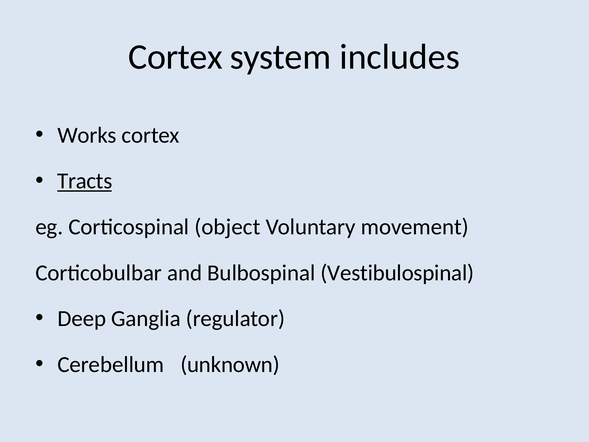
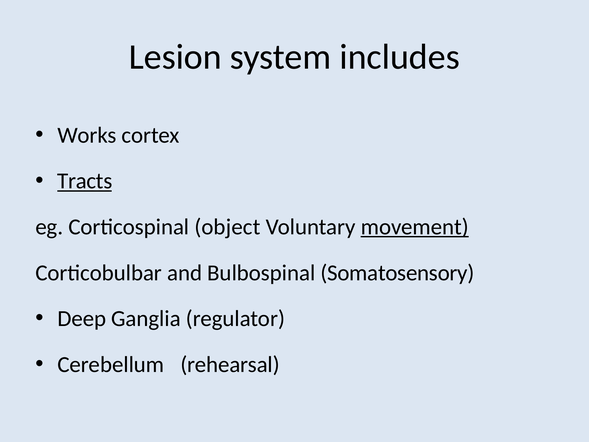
Cortex: Cortex -> Lesion (175, 57)
movement underline: none -> present (415, 227)
Vestibulospinal: Vestibulospinal -> Somatosensory (397, 273)
unknown: unknown -> rehearsal (230, 364)
